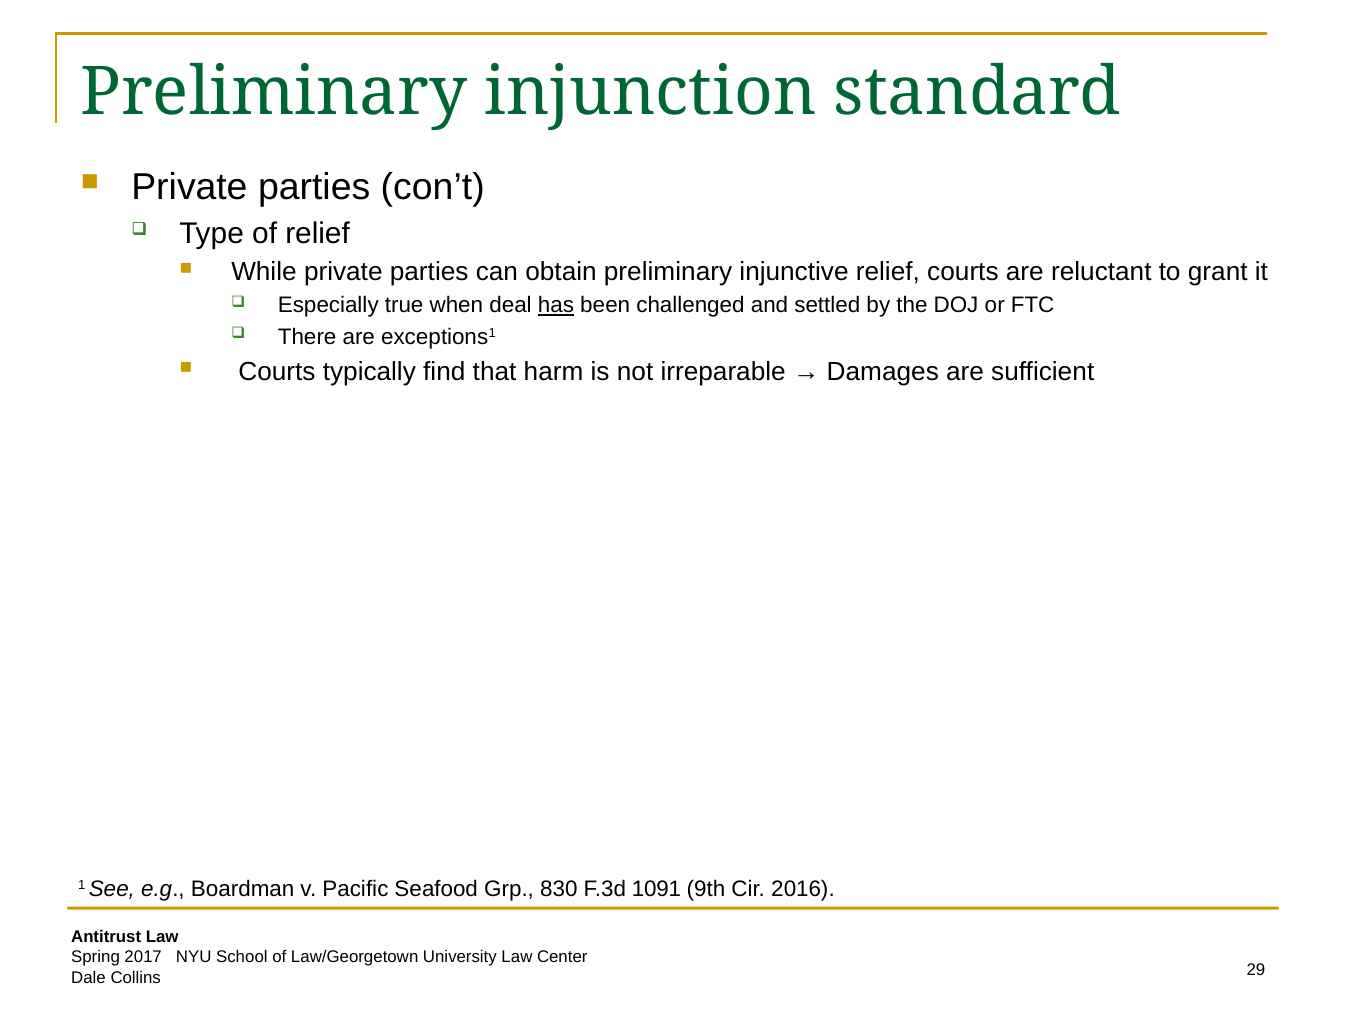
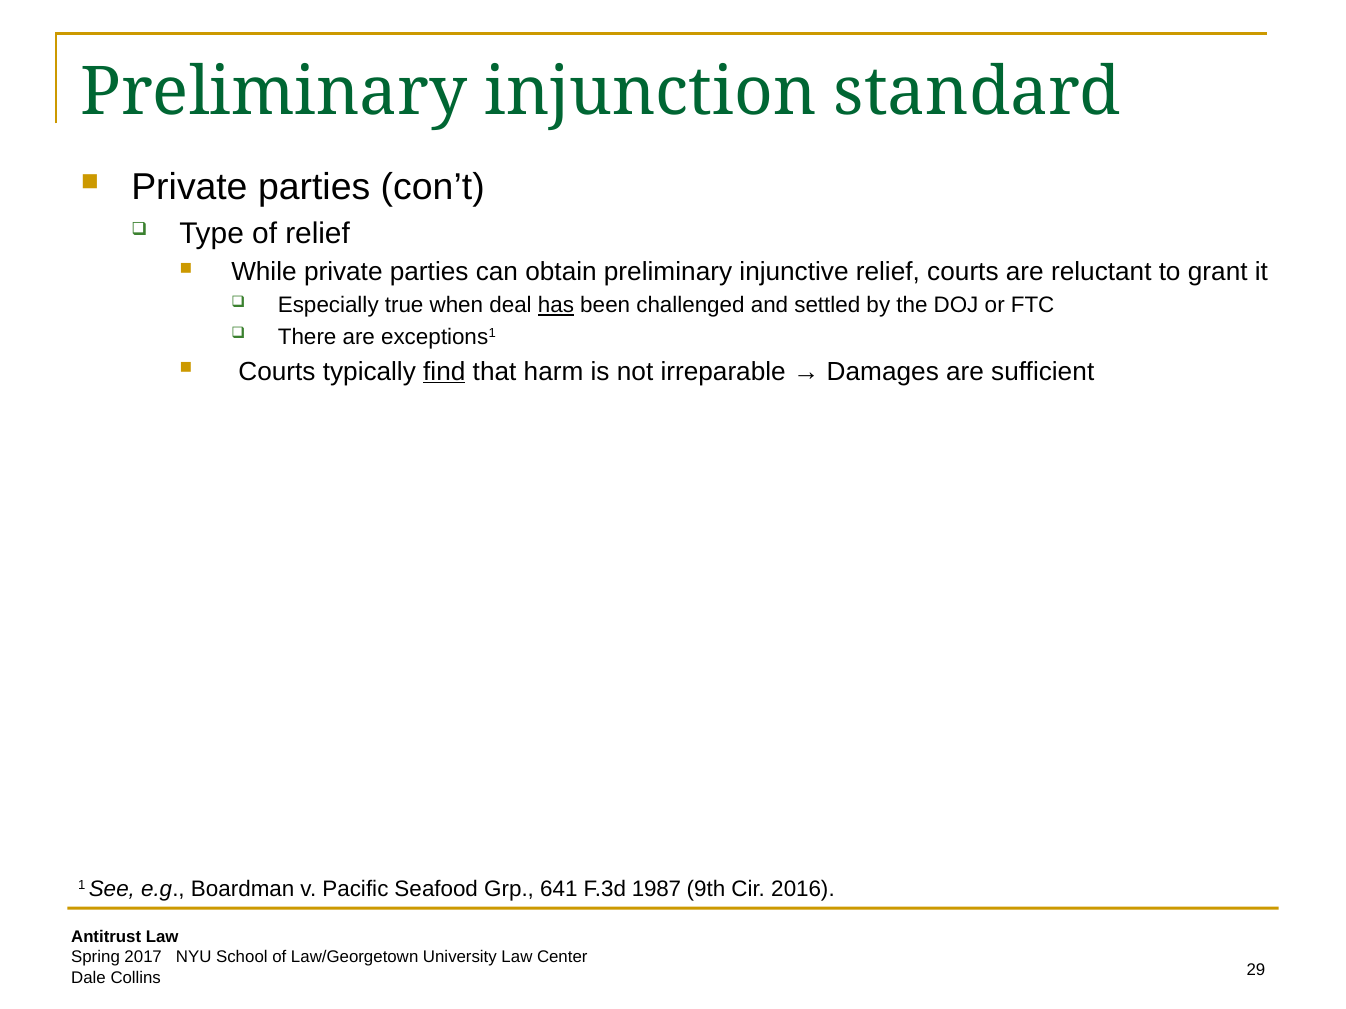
find underline: none -> present (444, 372)
830: 830 -> 641 (559, 889)
1091: 1091 -> 1987 (656, 889)
